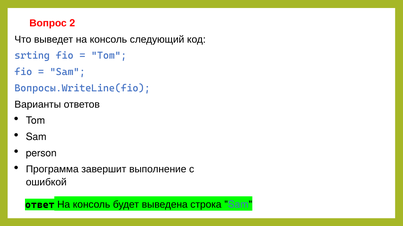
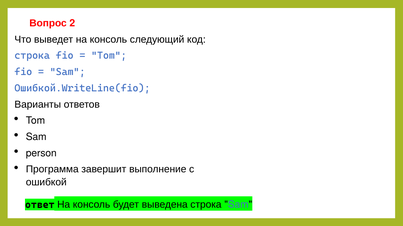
srting: srting -> строка (32, 56)
Вопросы.WriteLine(fio: Вопросы.WriteLine(fio -> Ошибкой.WriteLine(fio (82, 88)
